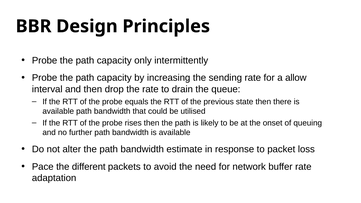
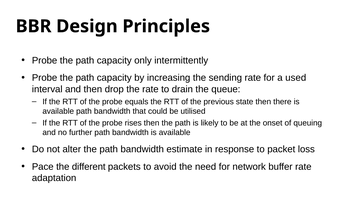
allow: allow -> used (296, 78)
